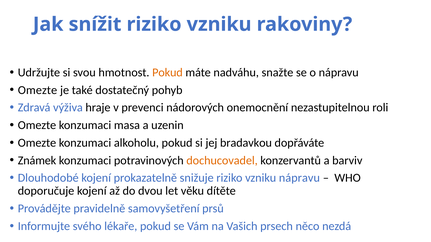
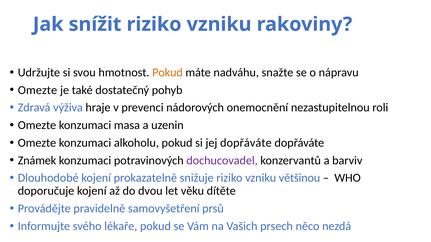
jej bradavkou: bradavkou -> dopřáváte (246, 143)
dochucovadel colour: orange -> purple (222, 161)
vzniku nápravu: nápravu -> většinou (300, 178)
